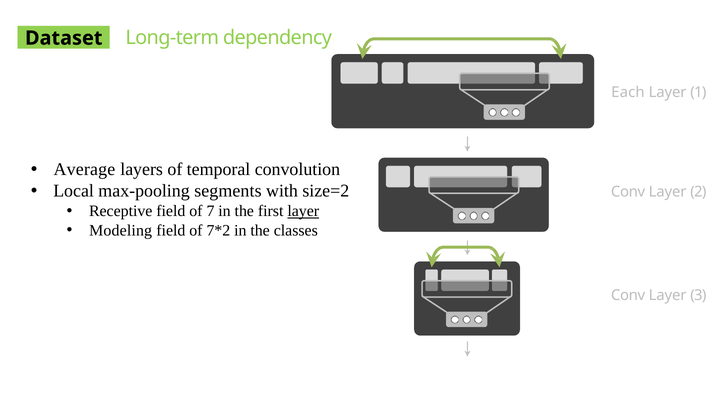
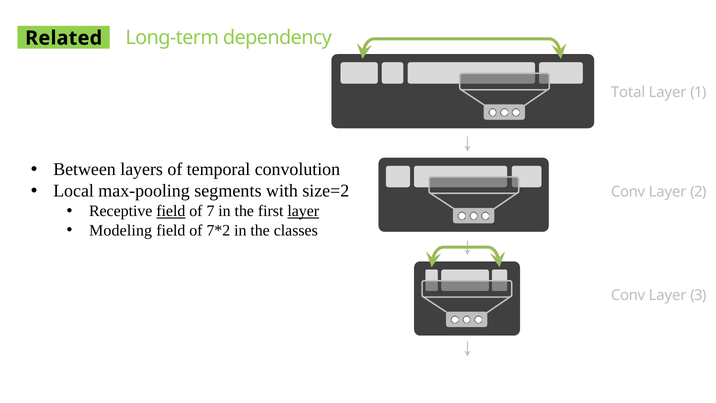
Dataset: Dataset -> Related (64, 38)
Each: Each -> Total (628, 92)
Average: Average -> Between (85, 169)
field underline: none -> present (171, 211)
